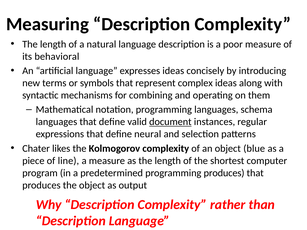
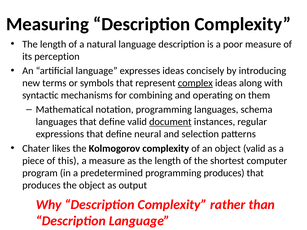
behavioral: behavioral -> perception (57, 56)
complex underline: none -> present (195, 83)
object blue: blue -> valid (254, 149)
line: line -> this (68, 161)
